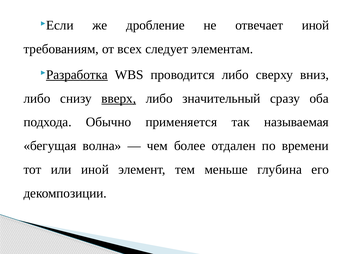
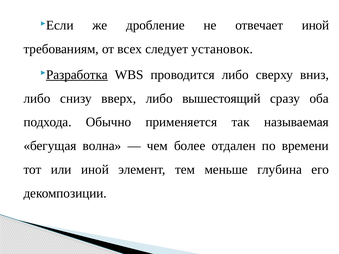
элементам: элементам -> установок (222, 49)
вверх underline: present -> none (119, 99)
значительный: значительный -> вышестоящий (221, 99)
